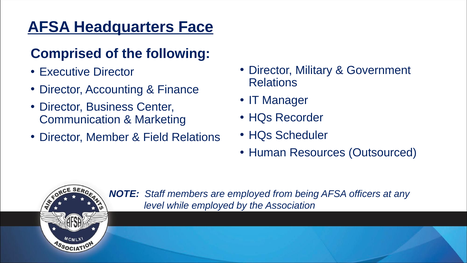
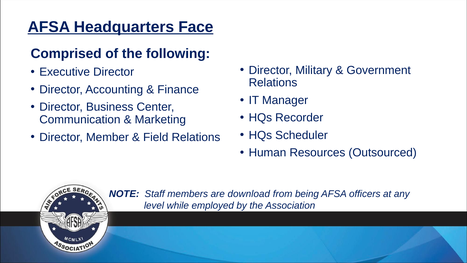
are employed: employed -> download (249, 194)
